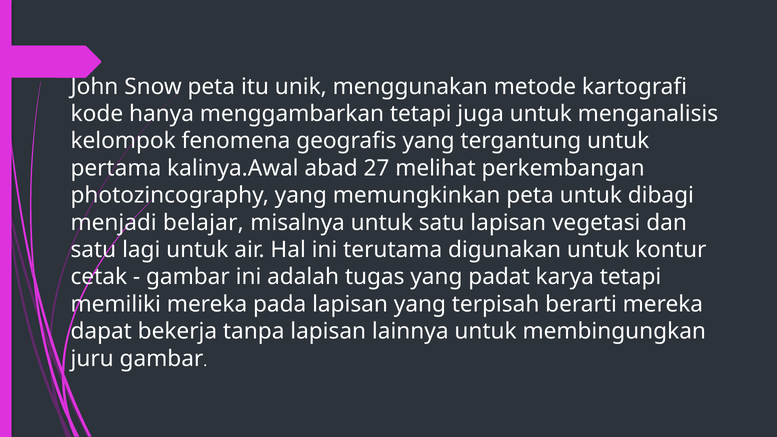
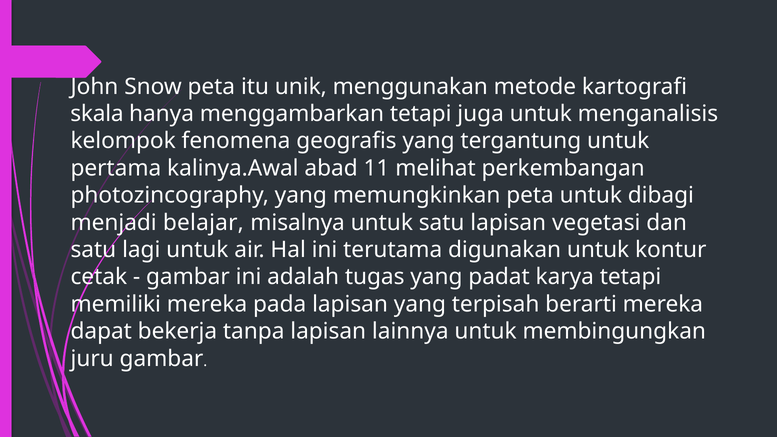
kode: kode -> skala (97, 114)
27: 27 -> 11 (376, 168)
